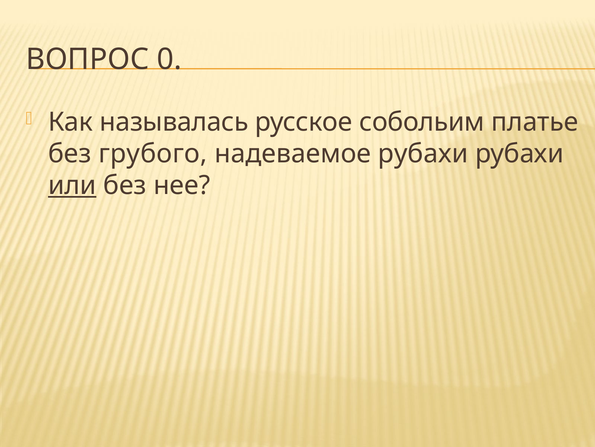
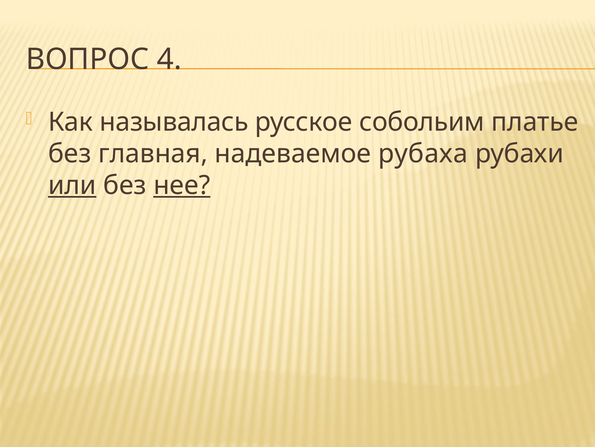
0: 0 -> 4 (169, 59)
грубого: грубого -> главная (153, 154)
надеваемое рубахи: рубахи -> рубаха (423, 154)
нее underline: none -> present (182, 185)
